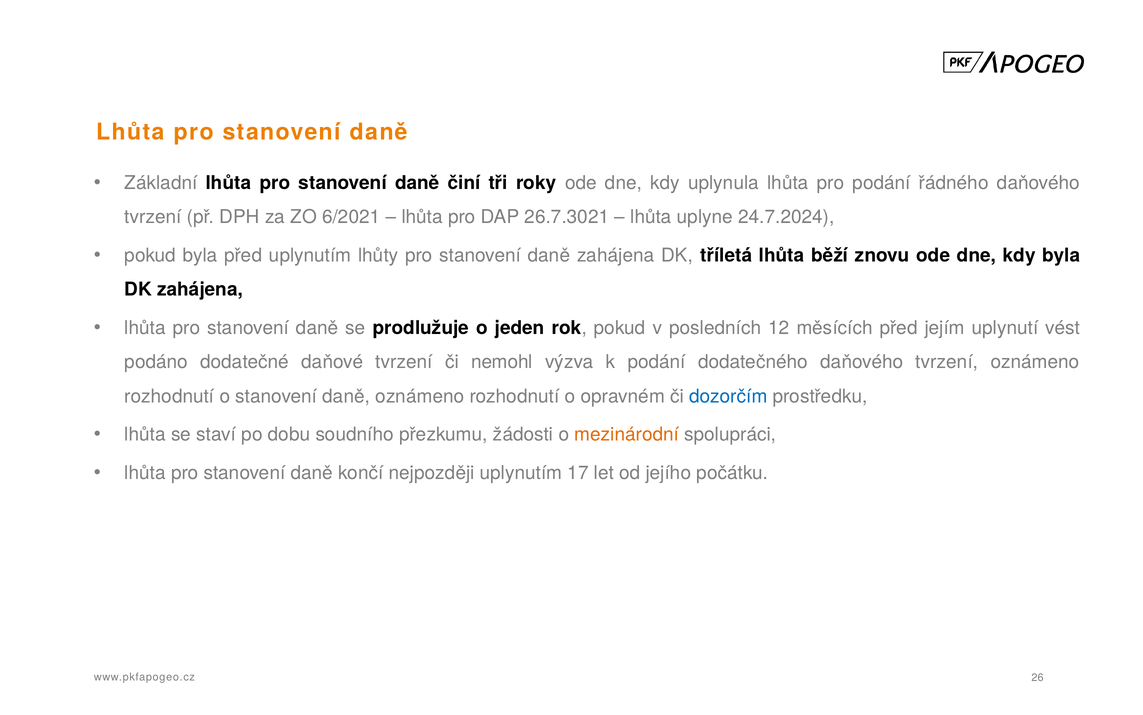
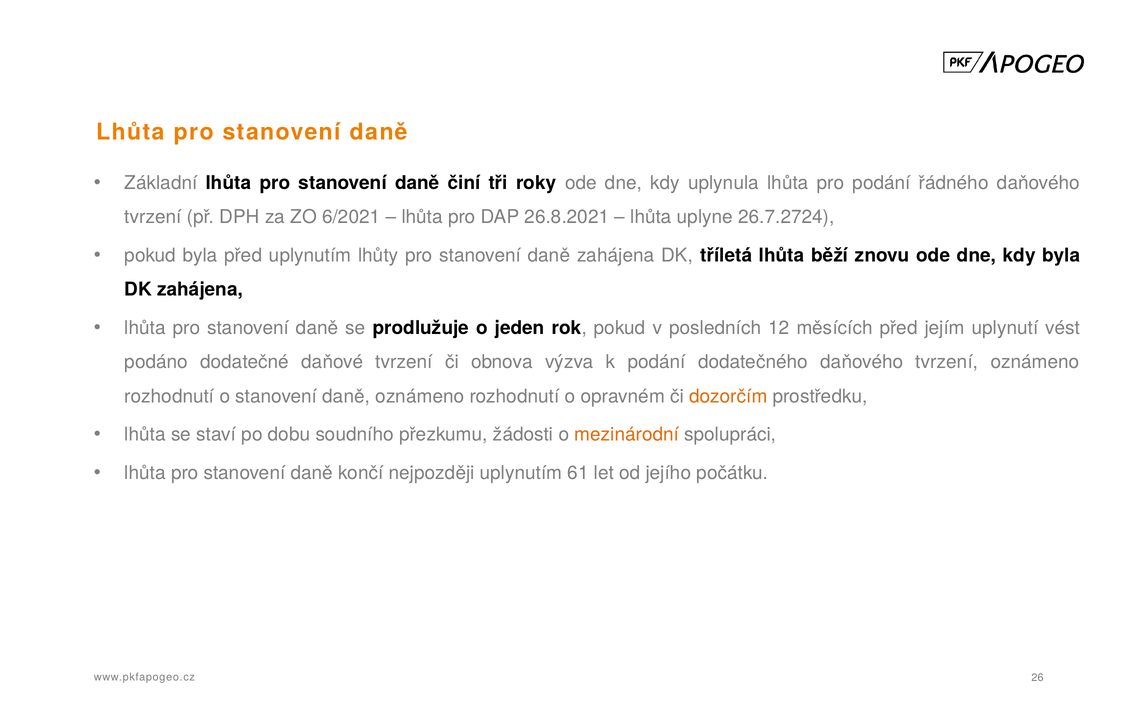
26.7.3021: 26.7.3021 -> 26.8.2021 (567, 217)
24.7.2024: 24.7.2024 -> 26.7.2724 (786, 217)
nemohl: nemohl -> obnova (502, 362)
dozorčím colour: blue -> orange (728, 396)
17: 17 -> 61 (578, 473)
